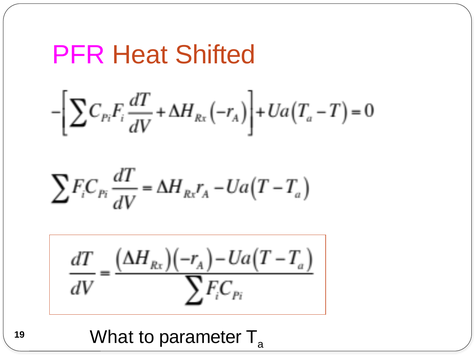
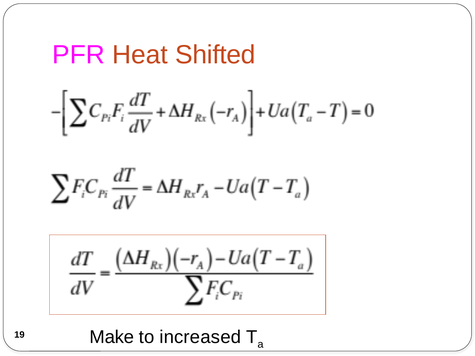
What: What -> Make (112, 337)
parameter: parameter -> increased (200, 337)
